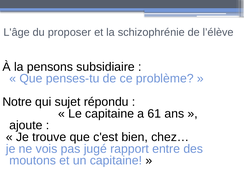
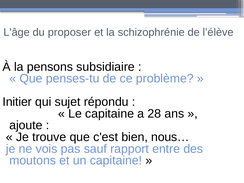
Notre: Notre -> Initier (17, 102)
61: 61 -> 28 (154, 114)
chez…: chez… -> nous… (170, 137)
jugé: jugé -> sauf (95, 149)
